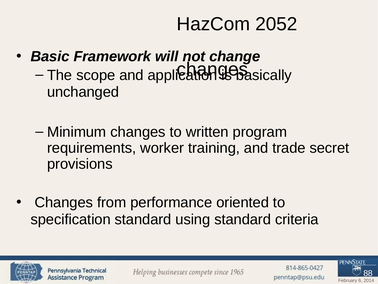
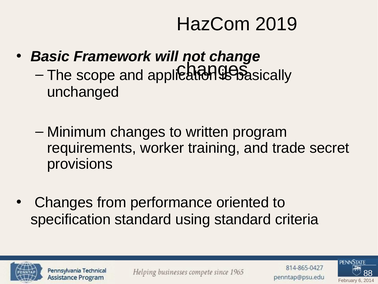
2052: 2052 -> 2019 (276, 24)
